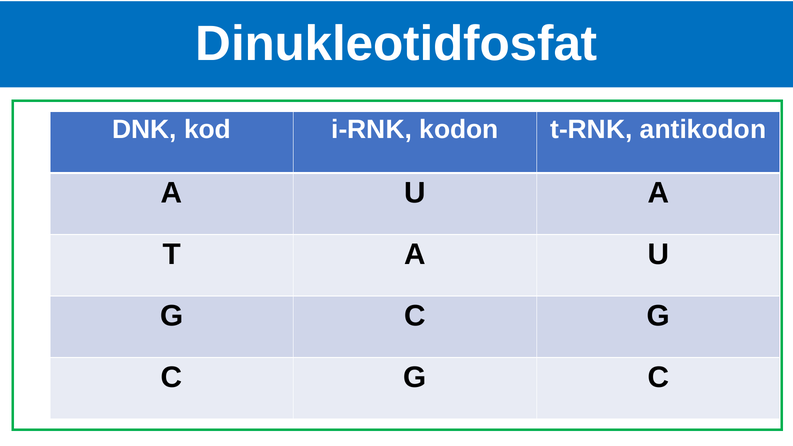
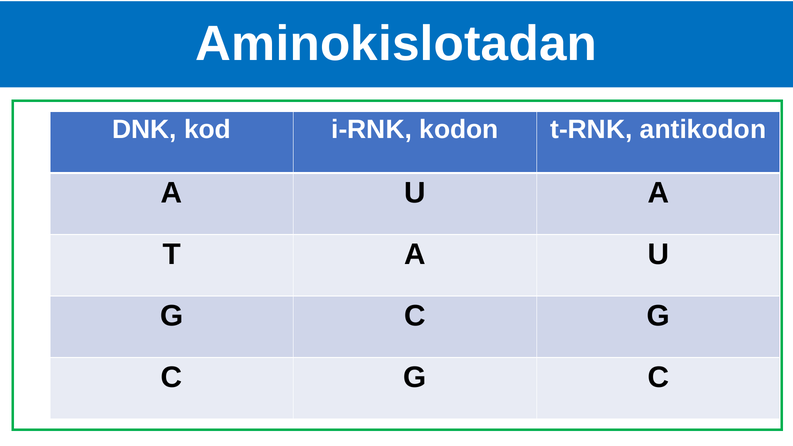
Dinukleotidfosfat: Dinukleotidfosfat -> Aminokislotadan (396, 44)
